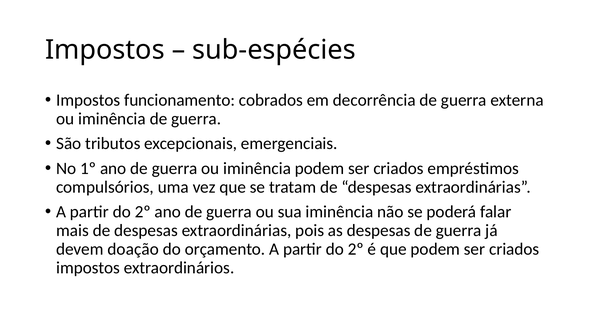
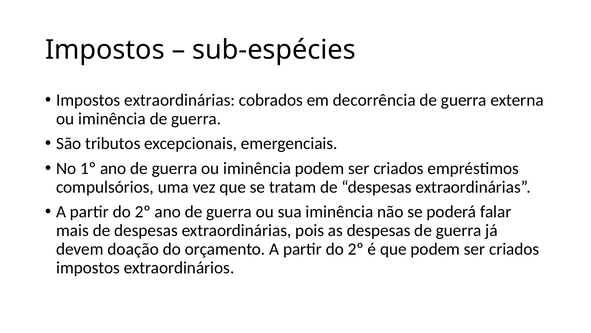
Impostos funcionamento: funcionamento -> extraordinárias (180, 100)
